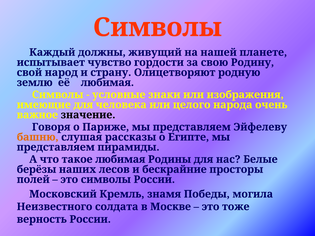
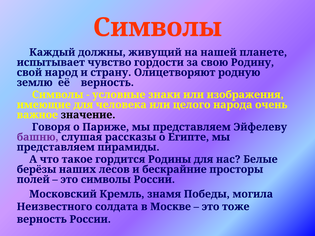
её любимая: любимая -> верность (107, 83)
башню colour: orange -> purple (38, 137)
такое любимая: любимая -> гордится (120, 159)
